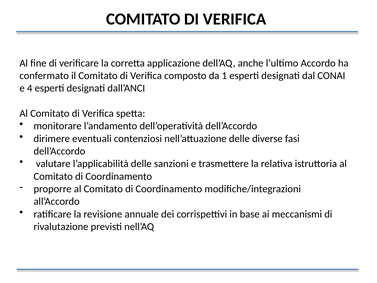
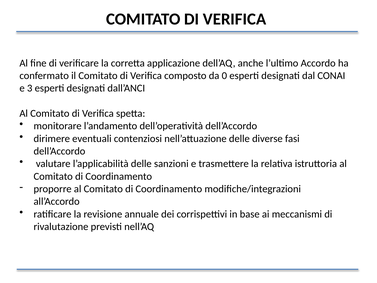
1: 1 -> 0 (224, 76)
4: 4 -> 3 (30, 88)
